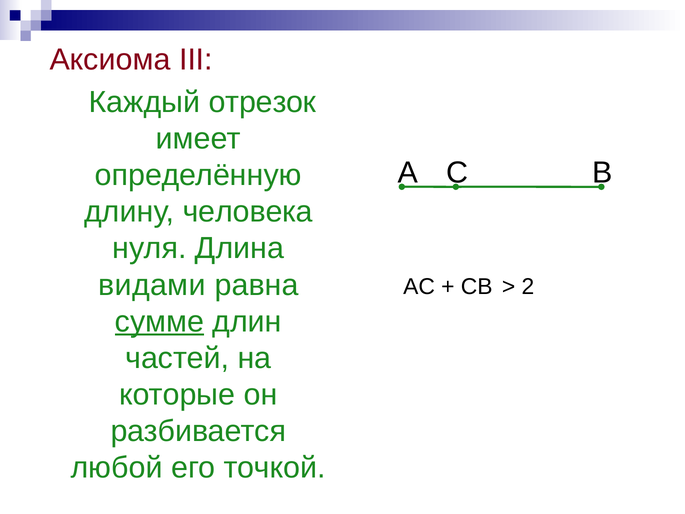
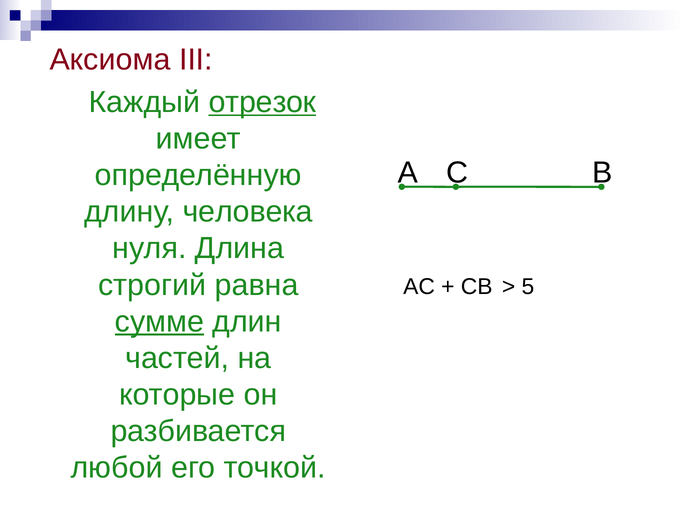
отрезок underline: none -> present (262, 102)
видами: видами -> строгий (152, 285)
2: 2 -> 5 (528, 286)
